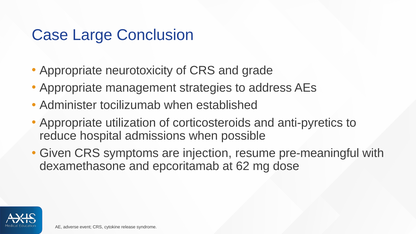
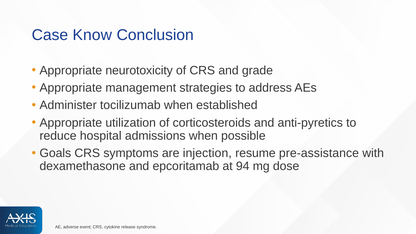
Large: Large -> Know (92, 35)
Given: Given -> Goals (55, 153)
pre-meaningful: pre-meaningful -> pre-assistance (319, 153)
62: 62 -> 94 (243, 166)
